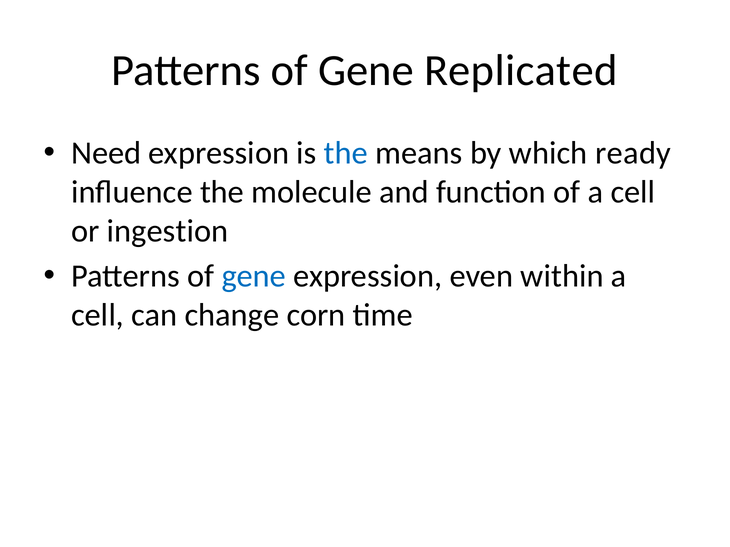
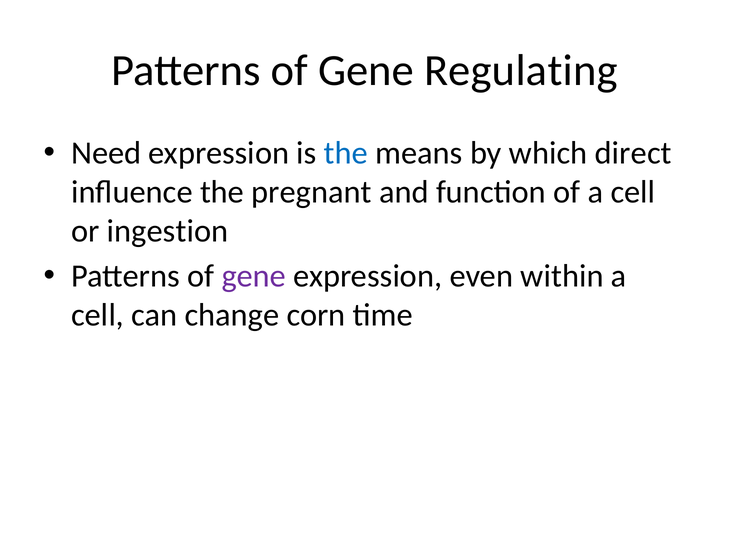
Replicated: Replicated -> Regulating (521, 71)
ready: ready -> direct (633, 153)
molecule: molecule -> pregnant (312, 192)
gene colour: blue -> purple (254, 276)
